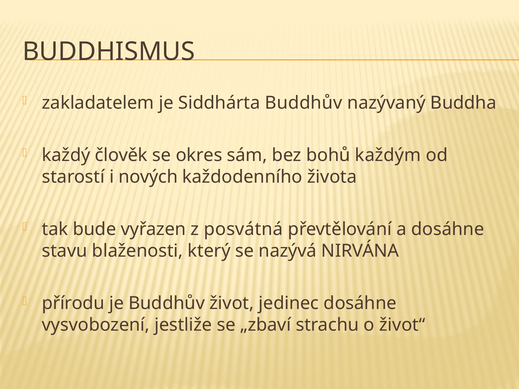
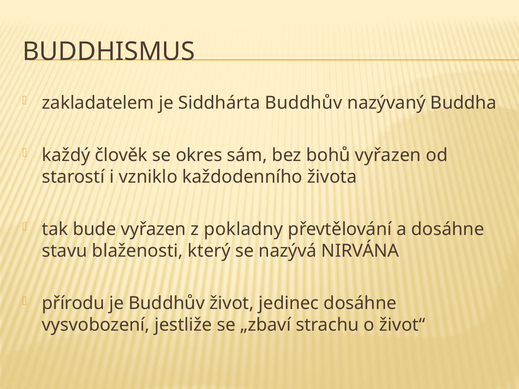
bohů každým: každým -> vyřazen (388, 155)
nových: nových -> vzniklo (148, 177)
posvátná: posvátná -> pokladny (243, 229)
